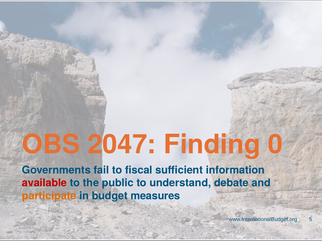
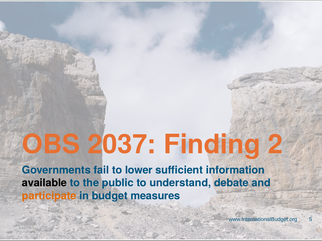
2047: 2047 -> 2037 (122, 145)
0: 0 -> 2 (275, 145)
fiscal: fiscal -> lower (139, 170)
available colour: red -> black (44, 183)
